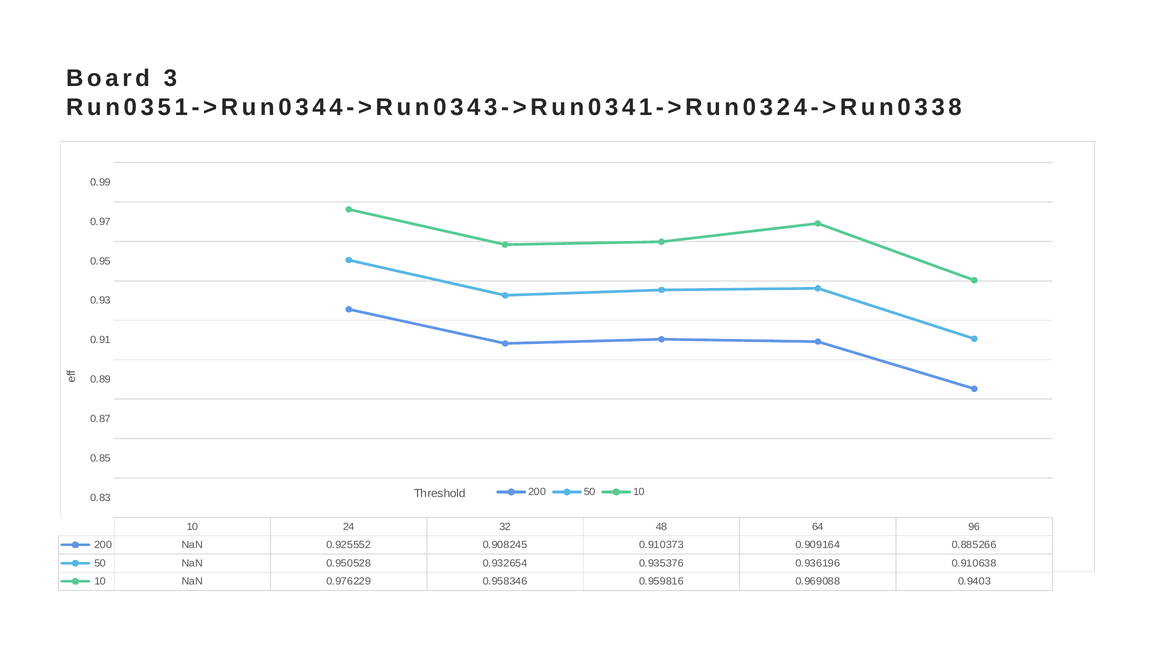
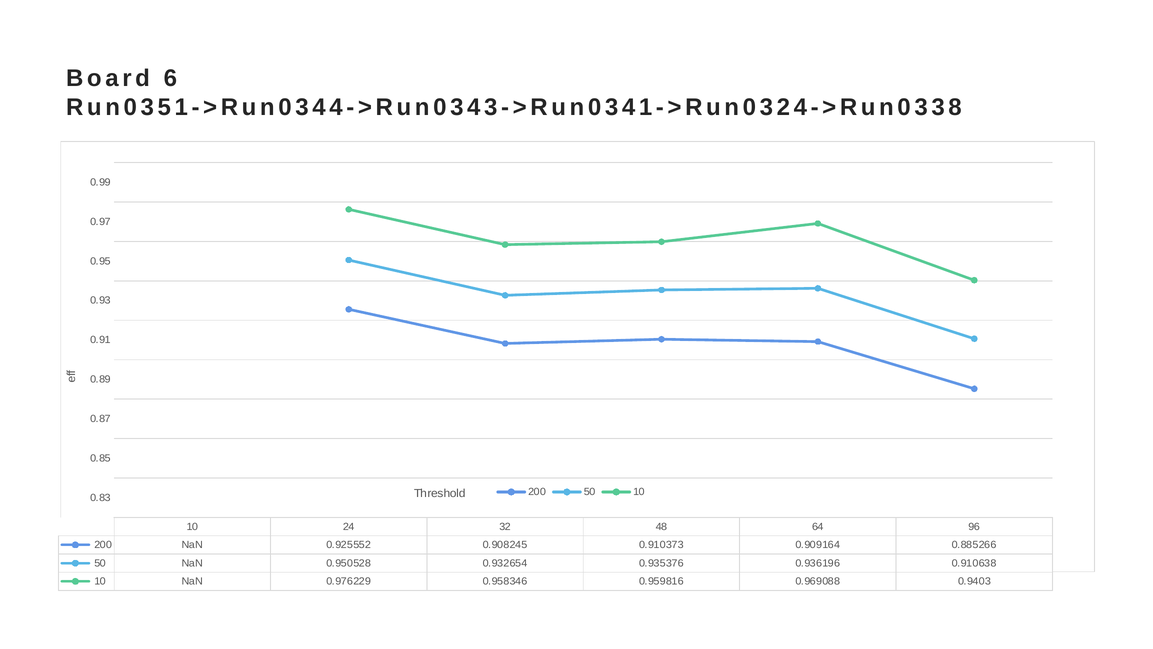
3: 3 -> 6 (170, 78)
